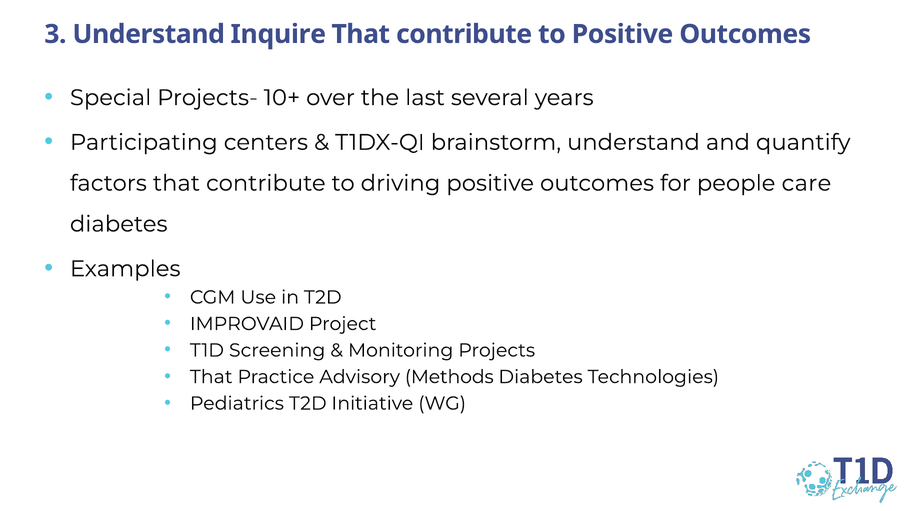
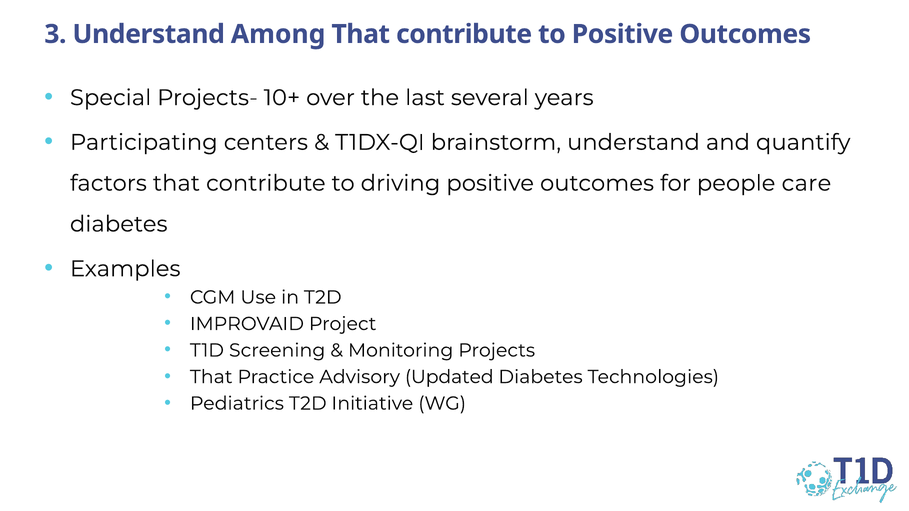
Inquire: Inquire -> Among (278, 34)
Methods: Methods -> Updated (449, 377)
